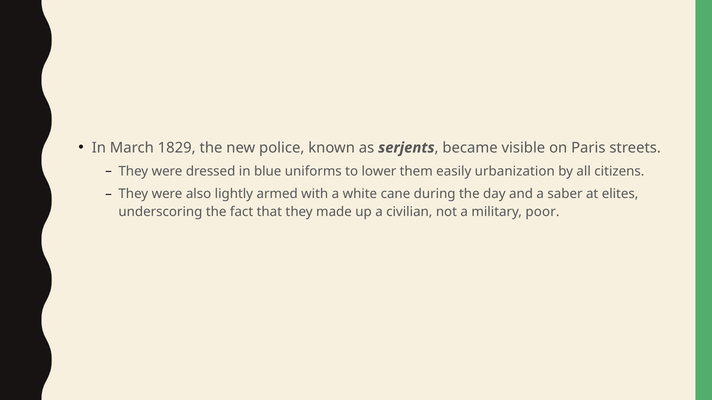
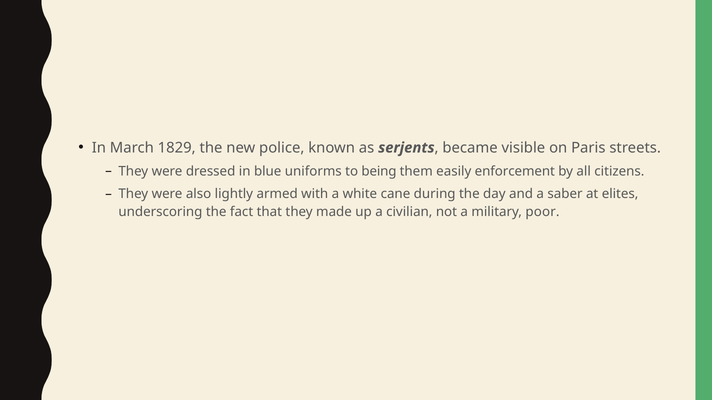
lower: lower -> being (379, 171)
urbanization: urbanization -> enforcement (515, 171)
